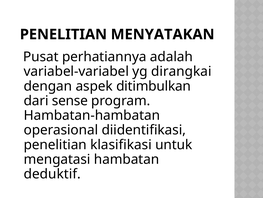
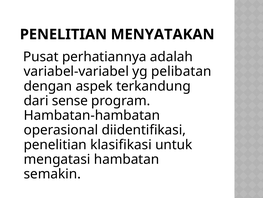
dirangkai: dirangkai -> pelibatan (181, 71)
ditimbulkan: ditimbulkan -> terkandung (154, 86)
deduktif: deduktif -> semakin (52, 173)
